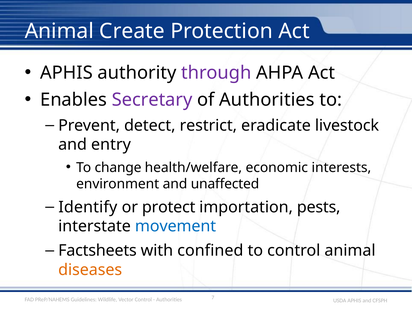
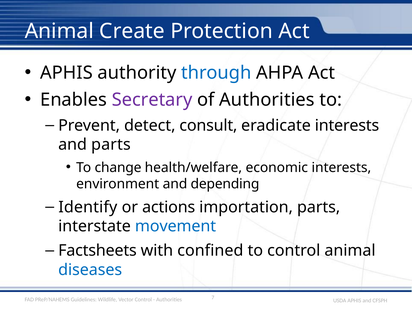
through colour: purple -> blue (216, 73)
restrict: restrict -> consult (208, 125)
eradicate livestock: livestock -> interests (347, 125)
and entry: entry -> parts (111, 145)
unaffected: unaffected -> depending (225, 184)
protect: protect -> actions (169, 207)
importation pests: pests -> parts (319, 207)
diseases colour: orange -> blue (90, 270)
